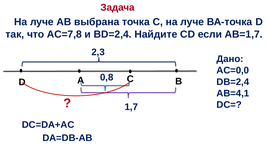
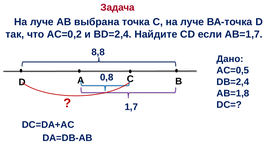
АС=7,8: АС=7,8 -> АС=0,2 (64, 34)
2,3: 2,3 -> 8,8 (98, 52)
АС=0,0: АС=0,0 -> АС=0,5 (233, 70)
АВ=4,1: АВ=4,1 -> АВ=1,8 (233, 93)
